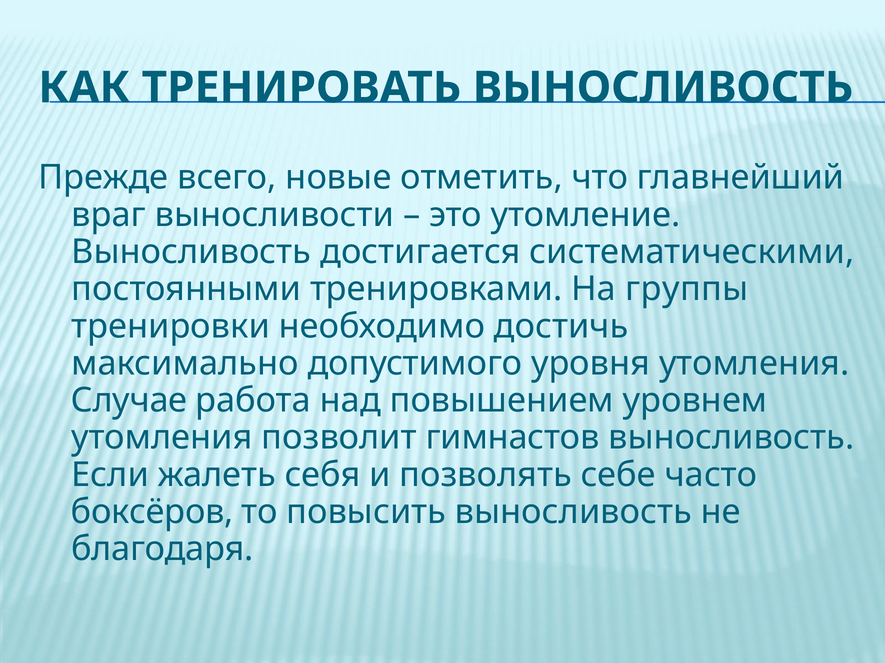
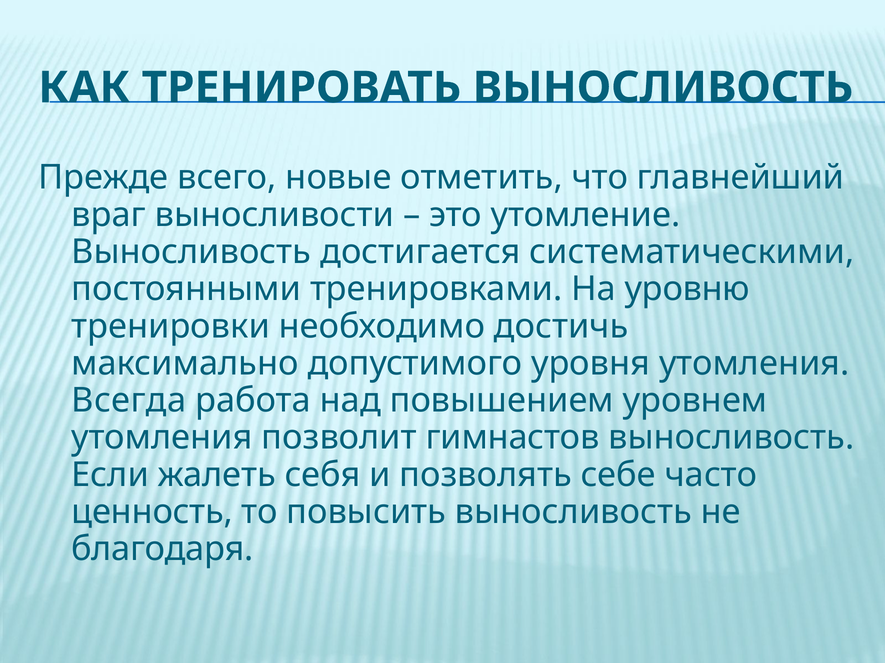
группы: группы -> уровню (687, 289)
Случае: Случае -> Всегда (129, 401)
боксёров: боксёров -> ценность (152, 512)
